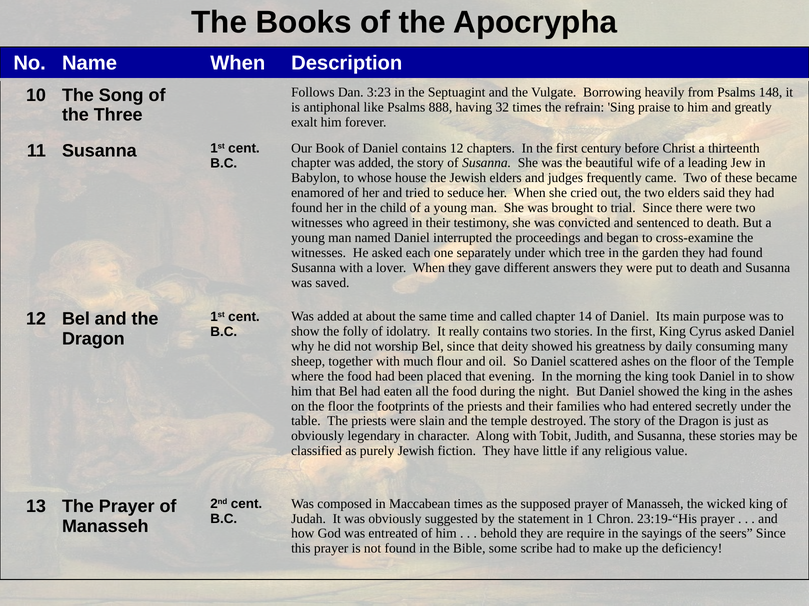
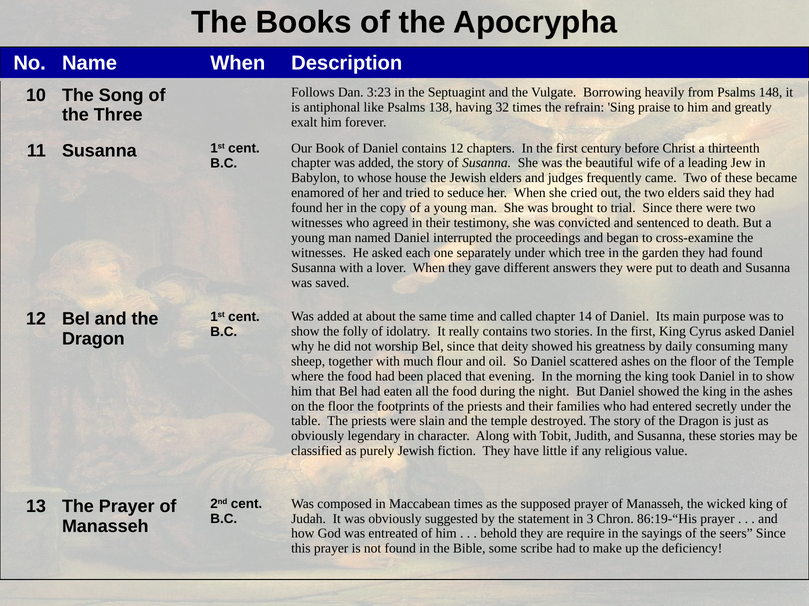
888: 888 -> 138 (440, 107)
child: child -> copy (393, 208)
1: 1 -> 3 (590, 519)
23:19-“His: 23:19-“His -> 86:19-“His (667, 519)
